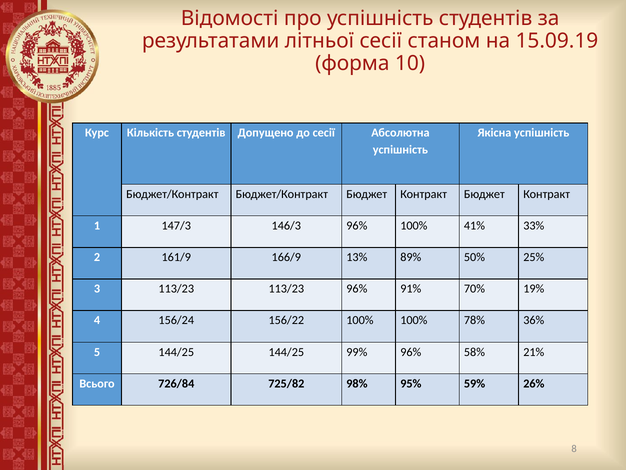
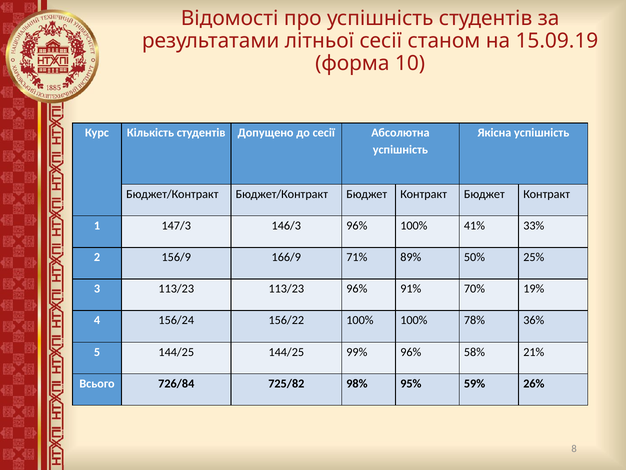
161/9: 161/9 -> 156/9 (176, 257)
13%: 13% -> 71% (357, 257)
